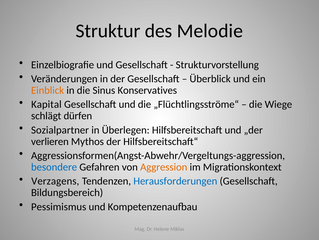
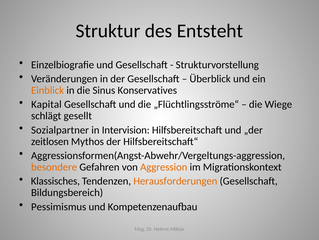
Melodie: Melodie -> Entsteht (210, 31)
dürfen: dürfen -> gesellt (78, 116)
Überlegen: Überlegen -> Intervision (126, 130)
verlieren: verlieren -> zeitlosen (50, 141)
besondere colour: blue -> orange (54, 167)
Verzagens: Verzagens -> Klassisches (55, 181)
Herausforderungen colour: blue -> orange (175, 181)
